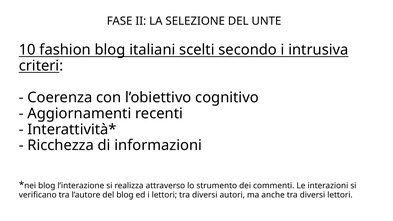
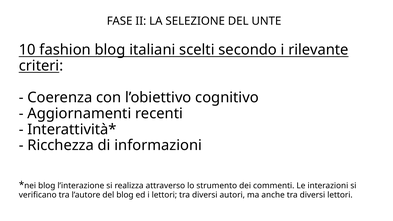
intrusiva: intrusiva -> rilevante (318, 50)
